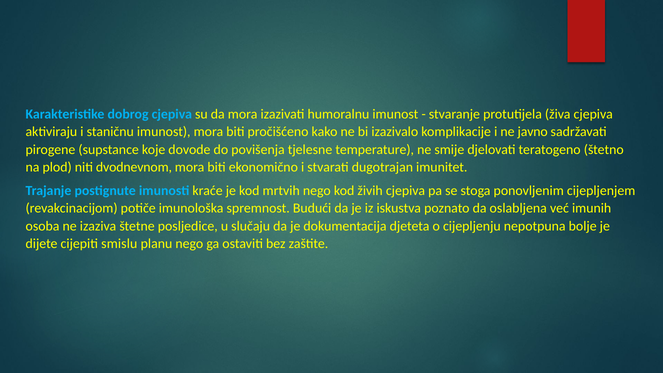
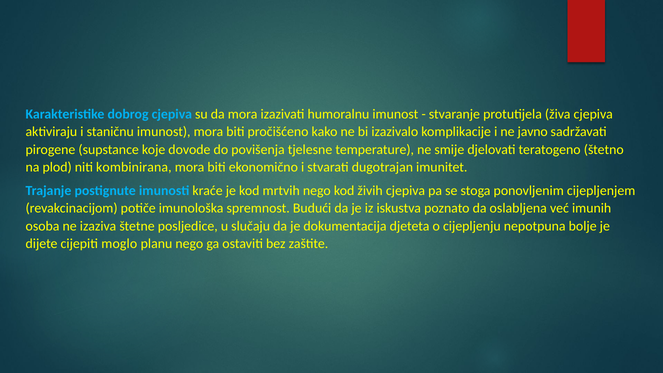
dvodnevnom: dvodnevnom -> kombinirana (134, 167)
smislu: smislu -> moglo (119, 244)
